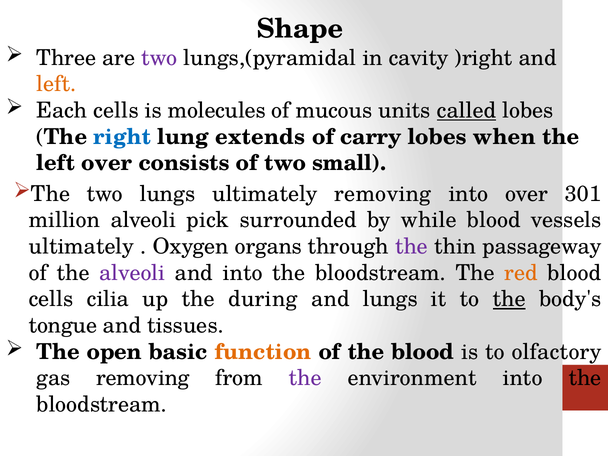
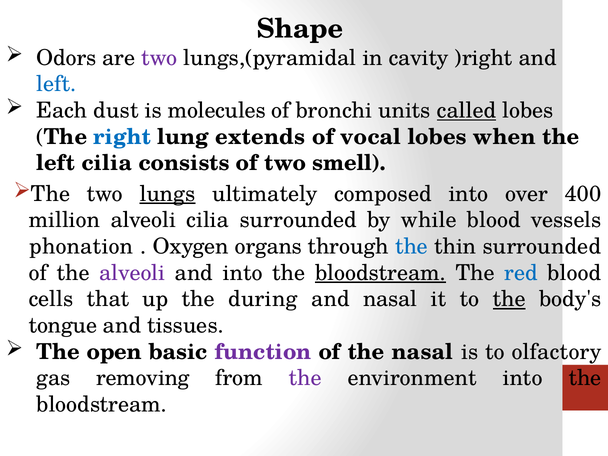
Three: Three -> Odors (66, 58)
left colour: orange -> blue (56, 84)
Each cells: cells -> dust (116, 111)
mucous: mucous -> bronchi (334, 111)
carry: carry -> vocal (371, 137)
left over: over -> cilia (107, 163)
small: small -> smell (349, 163)
lungs underline: none -> present (167, 194)
ultimately removing: removing -> composed (383, 194)
301: 301 -> 400 (583, 194)
alveoli pick: pick -> cilia (208, 220)
ultimately: ultimately -> phonation (81, 247)
the colour: purple -> blue (412, 247)
thin passageway: passageway -> surrounded (542, 247)
bloodstream underline: none -> present (380, 273)
red colour: orange -> blue (521, 273)
cilia: cilia -> that (108, 299)
and lungs: lungs -> nasal (390, 299)
function colour: orange -> purple (263, 352)
the blood: blood -> nasal (422, 352)
